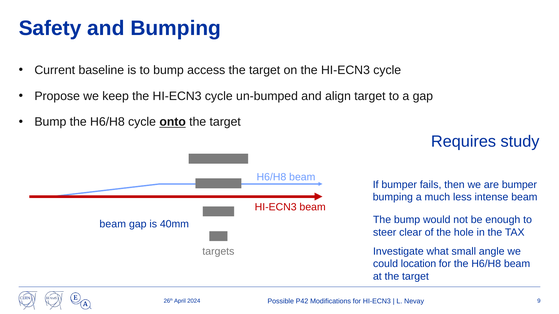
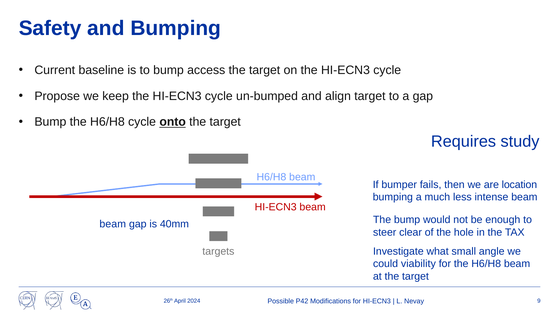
are bumper: bumper -> location (519, 185)
location: location -> viability (418, 264)
